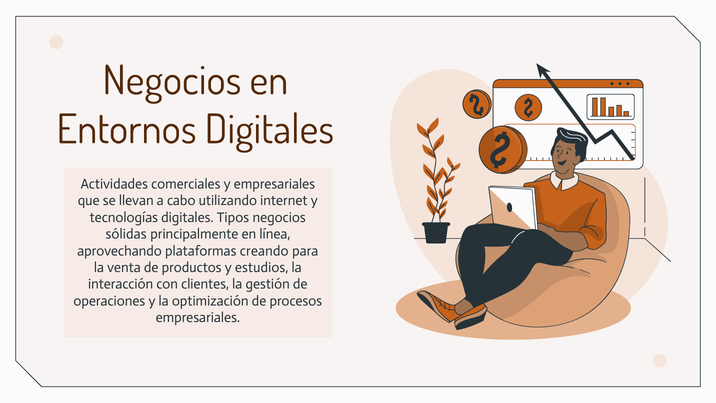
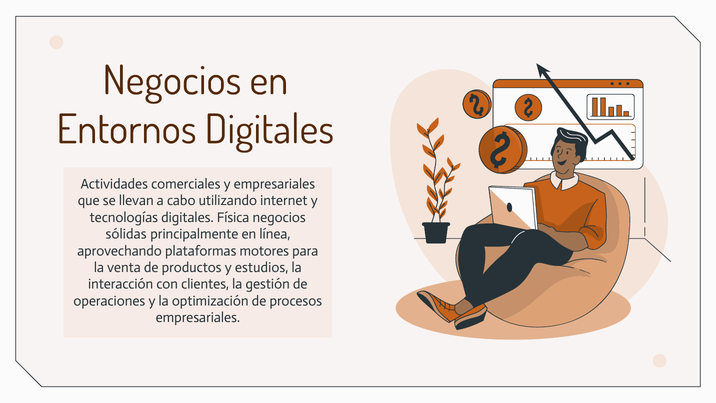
Tipos: Tipos -> Física (233, 217)
creando: creando -> motores (264, 251)
